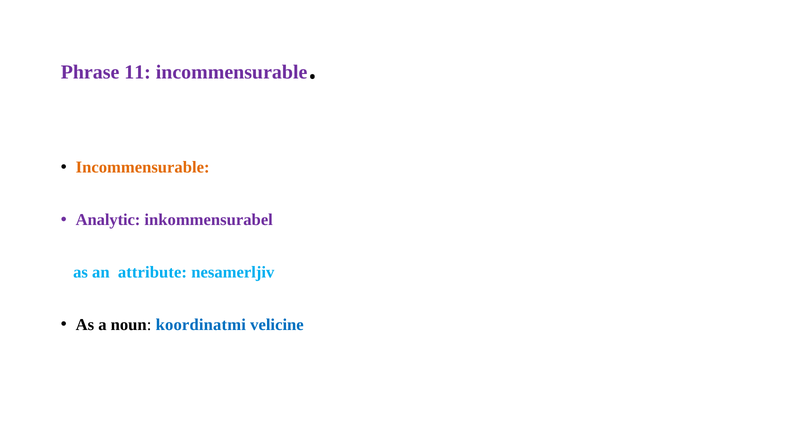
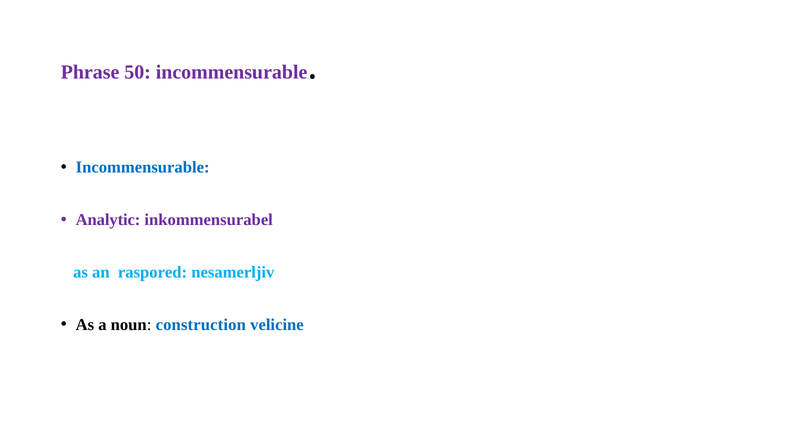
11: 11 -> 50 (138, 72)
Incommensurable colour: orange -> blue (143, 167)
attribute: attribute -> raspored (153, 272)
koordinatmi: koordinatmi -> construction (201, 325)
